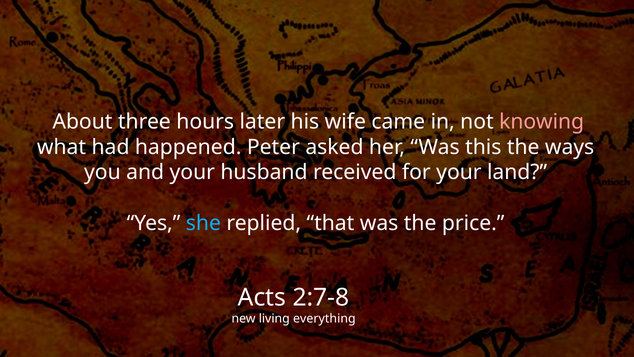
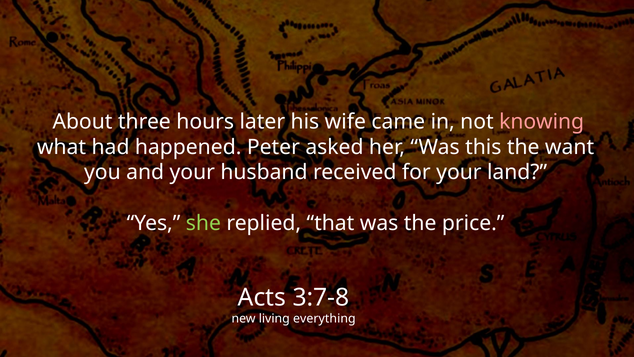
ways: ways -> want (570, 147)
she colour: light blue -> light green (203, 223)
2:7-8: 2:7-8 -> 3:7-8 (321, 297)
